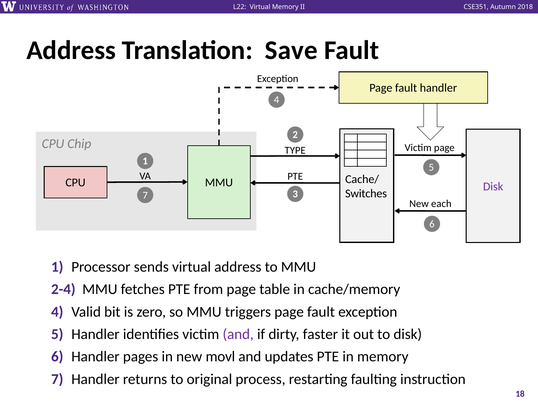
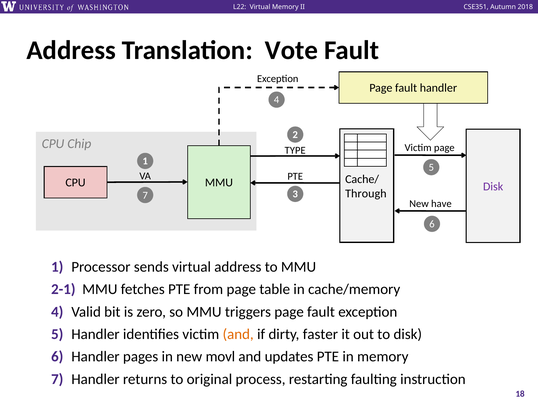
Save: Save -> Vote (291, 50)
Switches: Switches -> Through (366, 193)
each: each -> have (441, 203)
2-4: 2-4 -> 2-1 (63, 289)
and colour: purple -> orange (238, 334)
